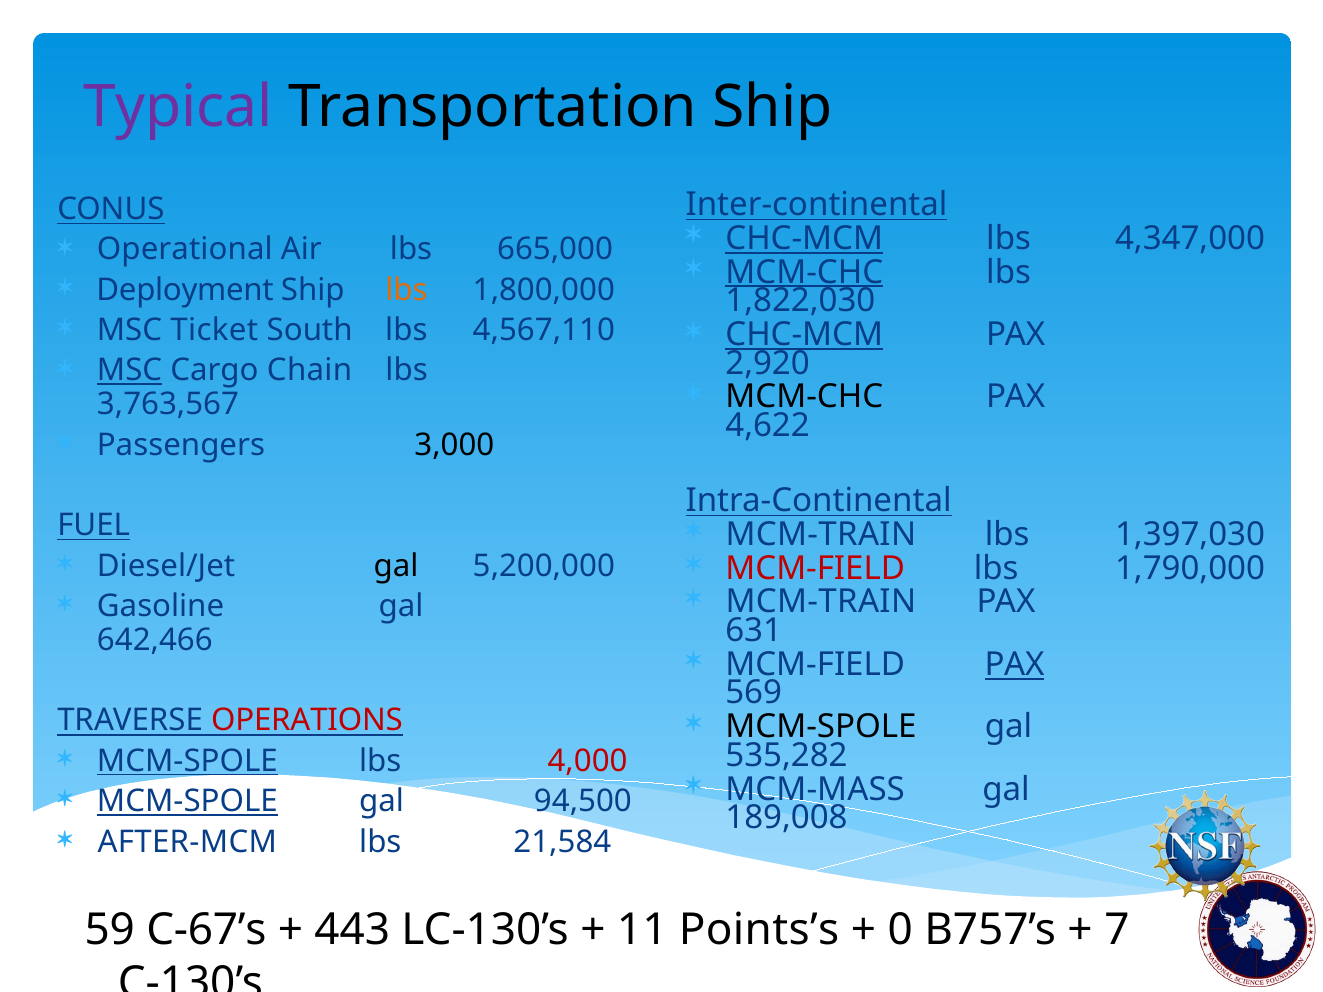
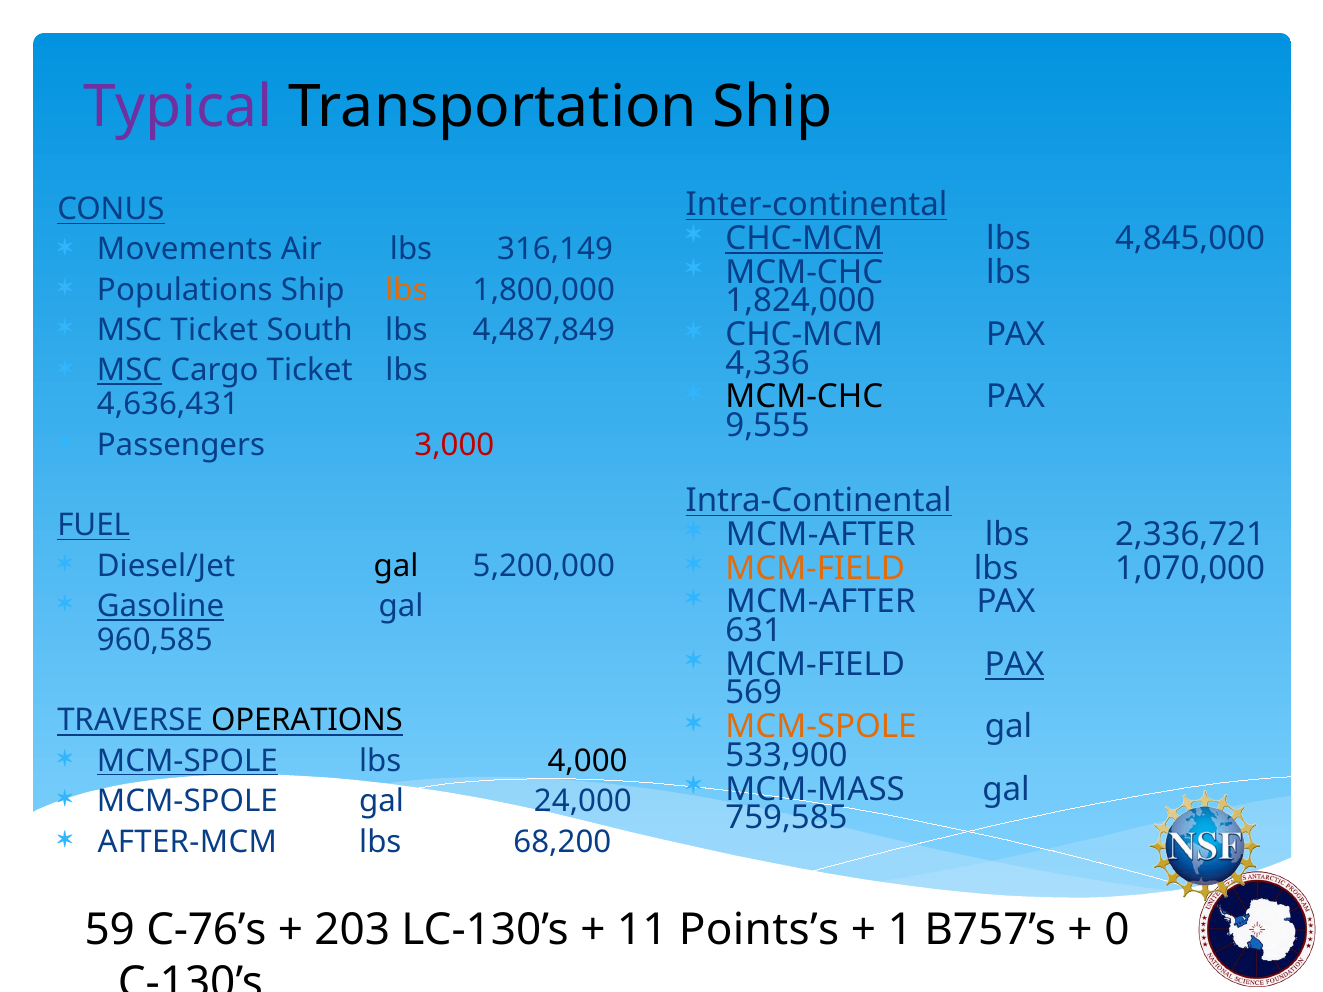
4,347,000: 4,347,000 -> 4,845,000 (1190, 238)
Operational: Operational -> Movements (185, 250)
665,000: 665,000 -> 316,149 (555, 250)
MCM-CHC underline: present -> none (804, 272)
Deployment: Deployment -> Populations (185, 290)
1,822,030: 1,822,030 -> 1,824,000 (800, 301)
4,567,110: 4,567,110 -> 4,487,849 (544, 330)
CHC-MCM underline: present -> none (804, 335)
2,920: 2,920 -> 4,336 (768, 363)
Cargo Chain: Chain -> Ticket (310, 371)
3,763,567: 3,763,567 -> 4,636,431 (168, 405)
4,622: 4,622 -> 9,555 (768, 426)
3,000 colour: black -> red (454, 445)
MCM-TRAIN: MCM-TRAIN -> MCM-AFTER (821, 534)
1,397,030: 1,397,030 -> 2,336,721 (1190, 534)
MCM-FIELD colour: red -> orange (815, 568)
1,790,000: 1,790,000 -> 1,070,000 (1190, 568)
MCM-TRAIN: MCM-TRAIN -> MCM-AFTER (821, 602)
Gasoline underline: none -> present (161, 606)
642,466: 642,466 -> 960,585 (155, 640)
MCM-SPOLE colour: black -> orange (821, 727)
OPERATIONS colour: red -> black (307, 721)
4,000 colour: red -> black (588, 761)
535,282: 535,282 -> 533,900 (786, 756)
MCM-SPOLE underline: present -> none (187, 802)
94,500: 94,500 -> 24,000 (583, 802)
189,008: 189,008 -> 759,585 (786, 818)
21,584: 21,584 -> 68,200 (562, 842)
C-67’s: C-67’s -> C-76’s (206, 930)
443: 443 -> 203 (352, 930)
0: 0 -> 1 (900, 930)
7: 7 -> 0 (1117, 930)
